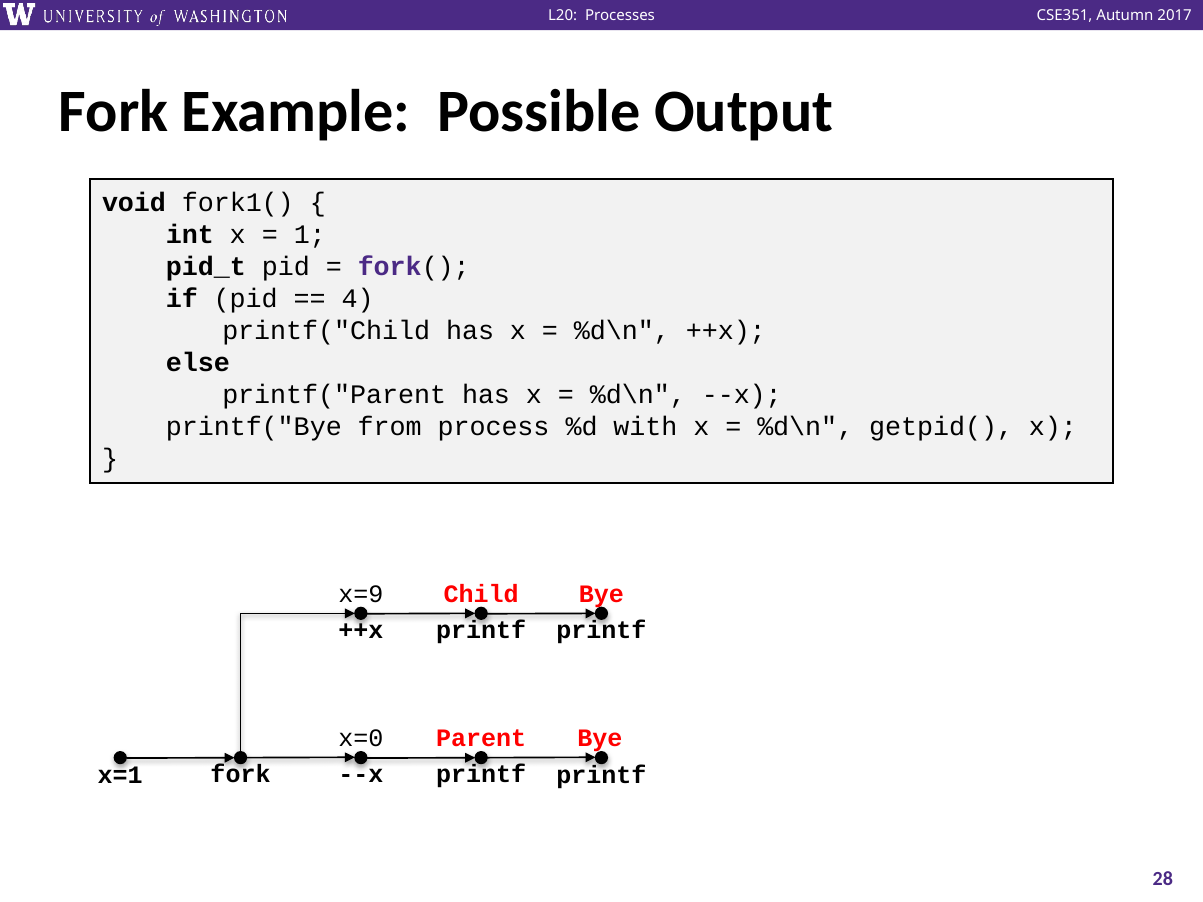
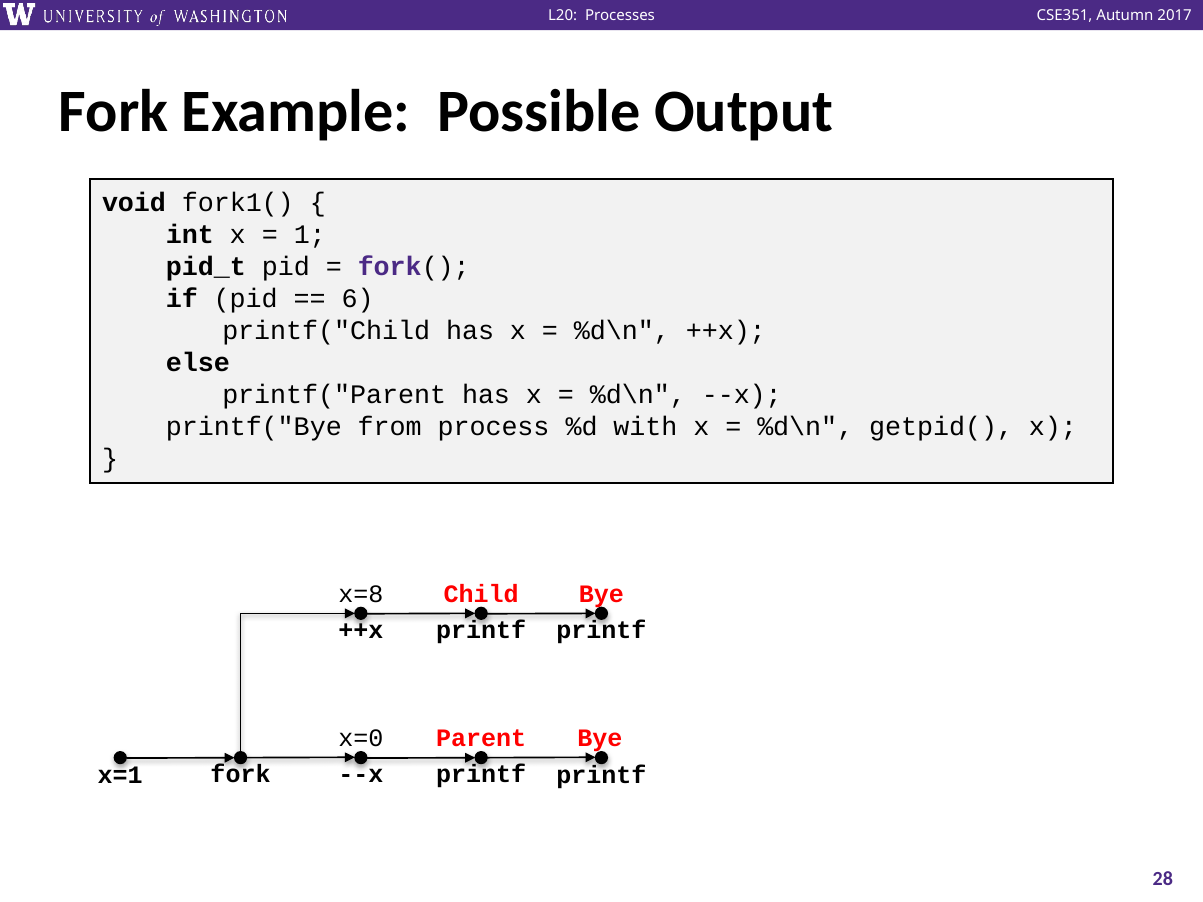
4: 4 -> 6 (358, 299)
x=9: x=9 -> x=8 (361, 594)
